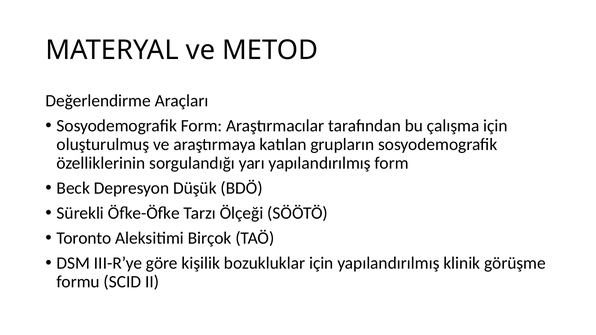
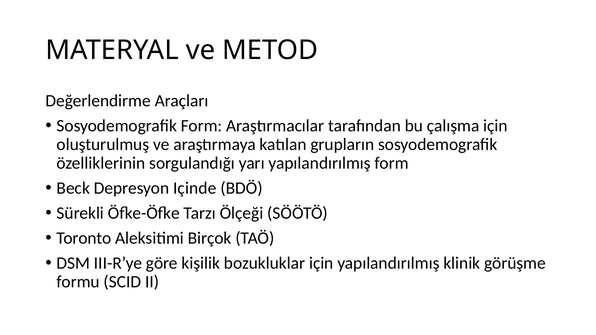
Düşük: Düşük -> Içinde (195, 188)
